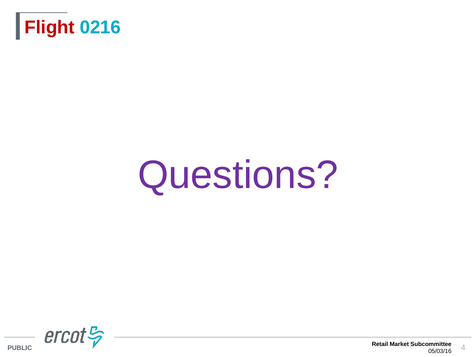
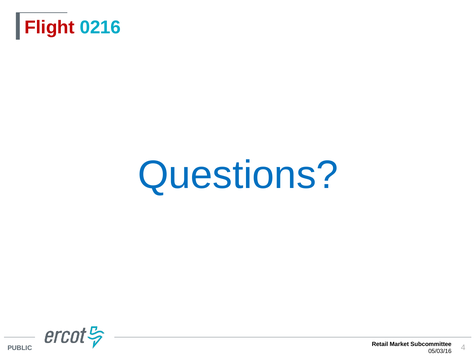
Questions colour: purple -> blue (238, 175)
